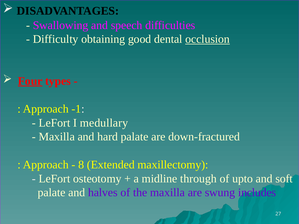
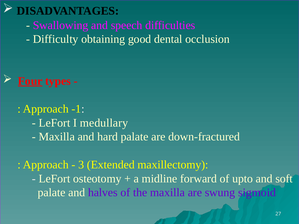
occlusion underline: present -> none (208, 39)
8: 8 -> 3 (81, 165)
through: through -> forward (198, 179)
includes: includes -> sigmoid (257, 193)
